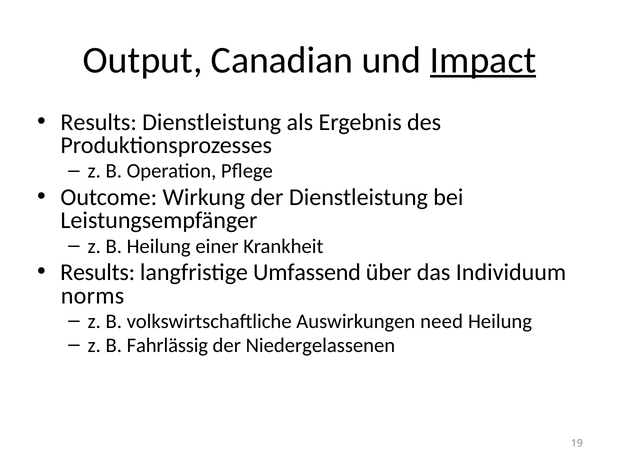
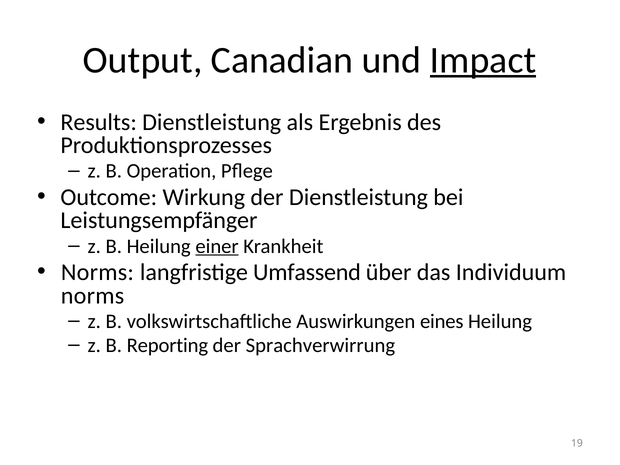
einer underline: none -> present (217, 246)
Results: Results -> Norms (97, 272)
need: need -> eines (442, 321)
Fahrlässig: Fahrlässig -> Reporting (167, 345)
Niedergelassenen: Niedergelassenen -> Sprachverwirrung (320, 345)
